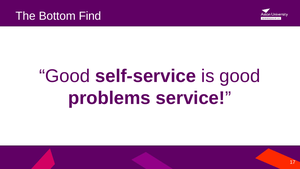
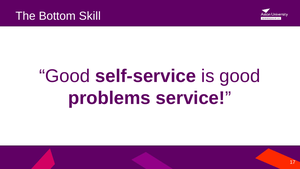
Find: Find -> Skill (90, 16)
